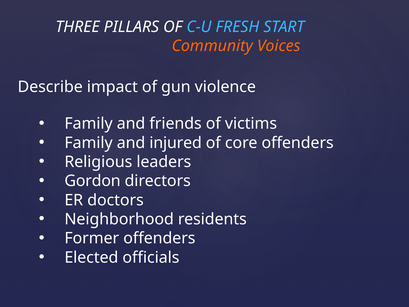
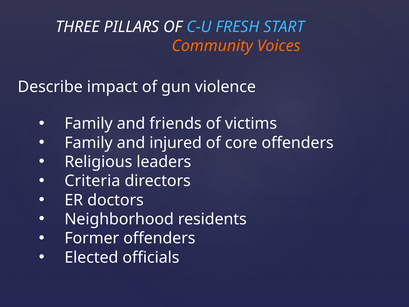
Gordon: Gordon -> Criteria (92, 181)
